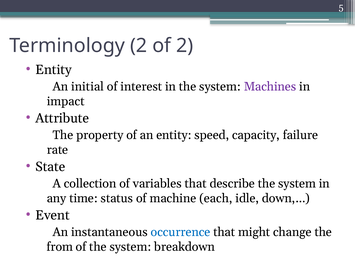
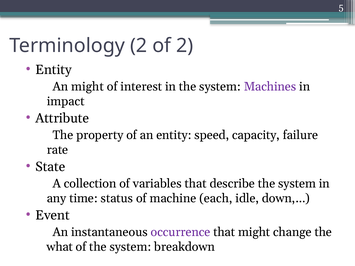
An initial: initial -> might (87, 87)
occurrence colour: blue -> purple (180, 232)
from: from -> what (60, 247)
